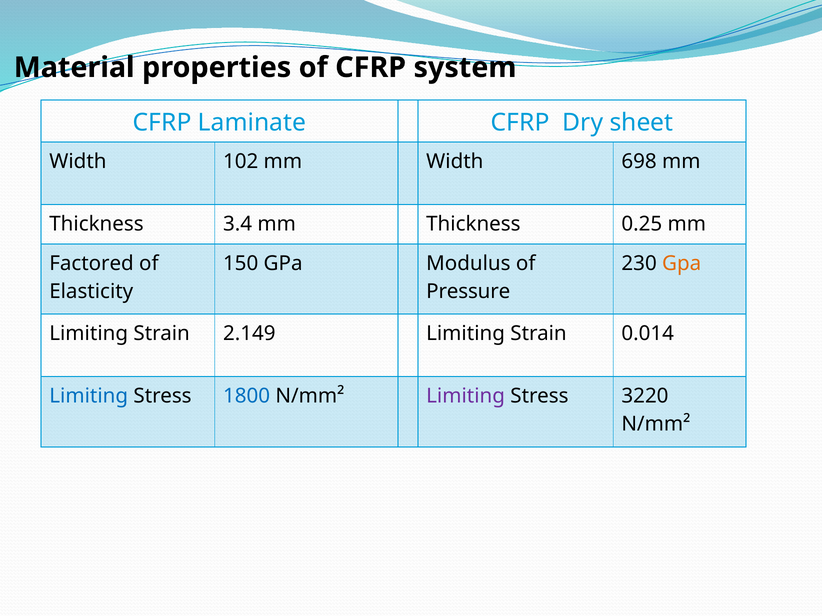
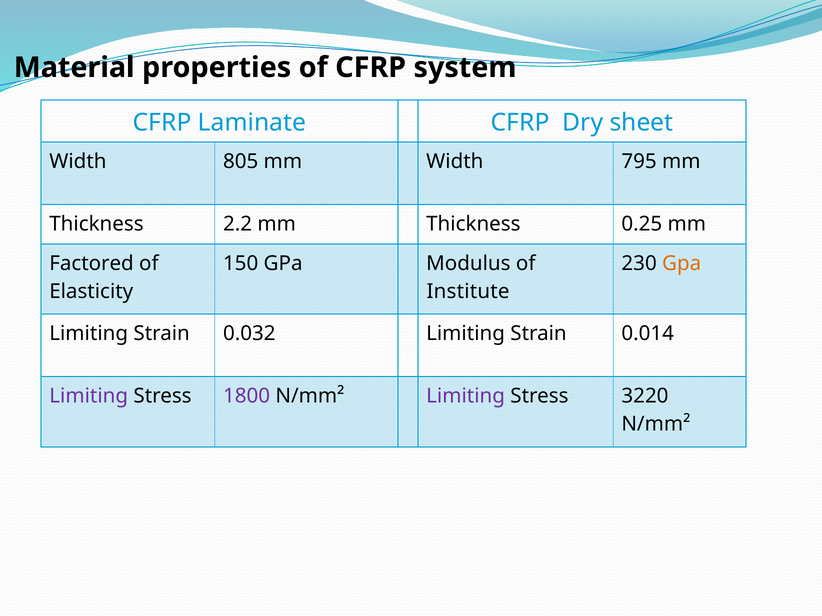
102: 102 -> 805 (241, 162)
698: 698 -> 795 (639, 162)
3.4: 3.4 -> 2.2 (238, 224)
Pressure: Pressure -> Institute (468, 292)
2.149: 2.149 -> 0.032 (249, 334)
Limiting colour: blue -> purple (89, 396)
1800 colour: blue -> purple (247, 396)
